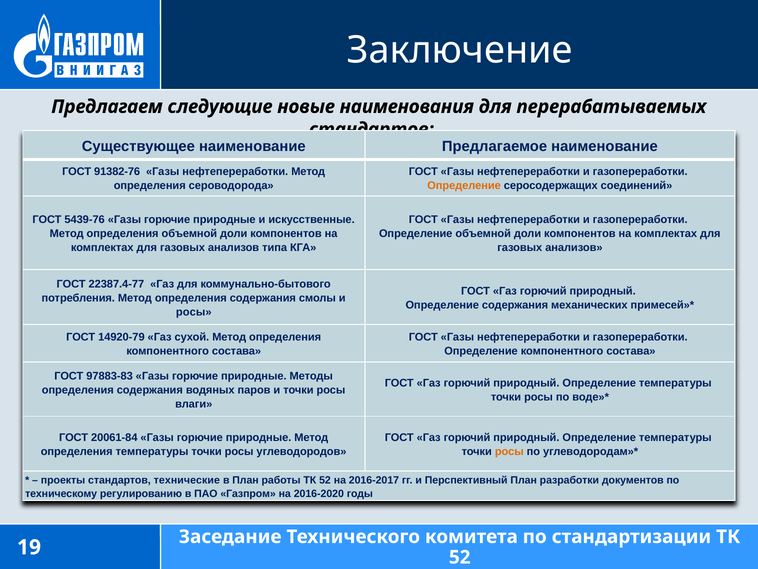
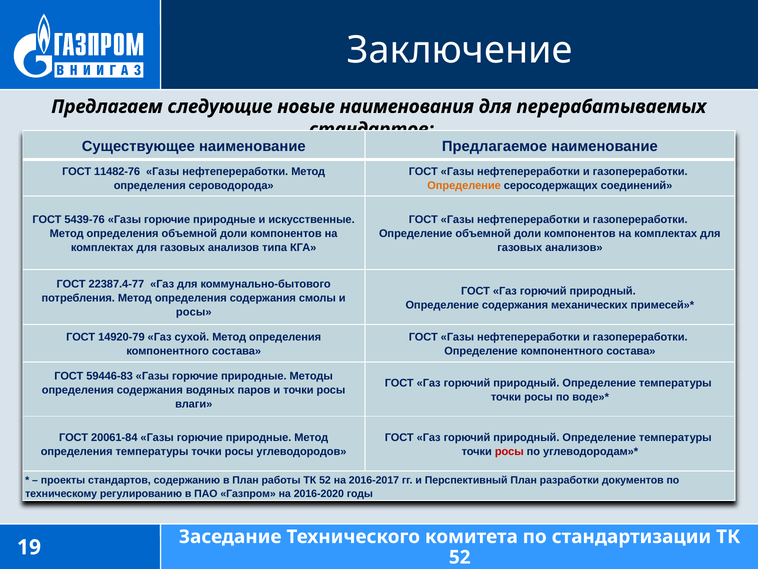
91382-76: 91382-76 -> 11482-76 (117, 172)
97883-83: 97883-83 -> 59446-83 (110, 376)
росы colour: orange -> red (509, 451)
технические: технические -> содержанию (187, 480)
